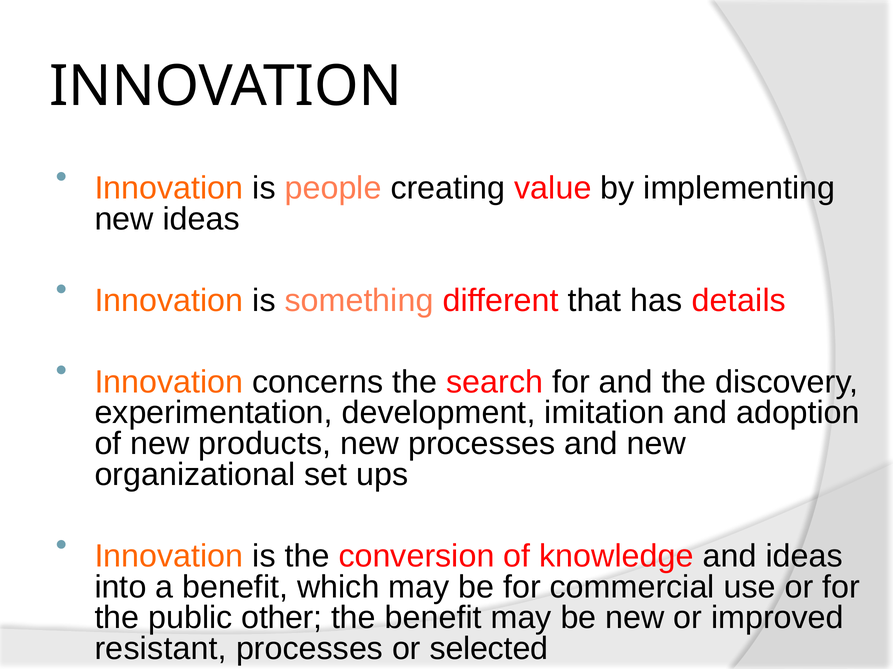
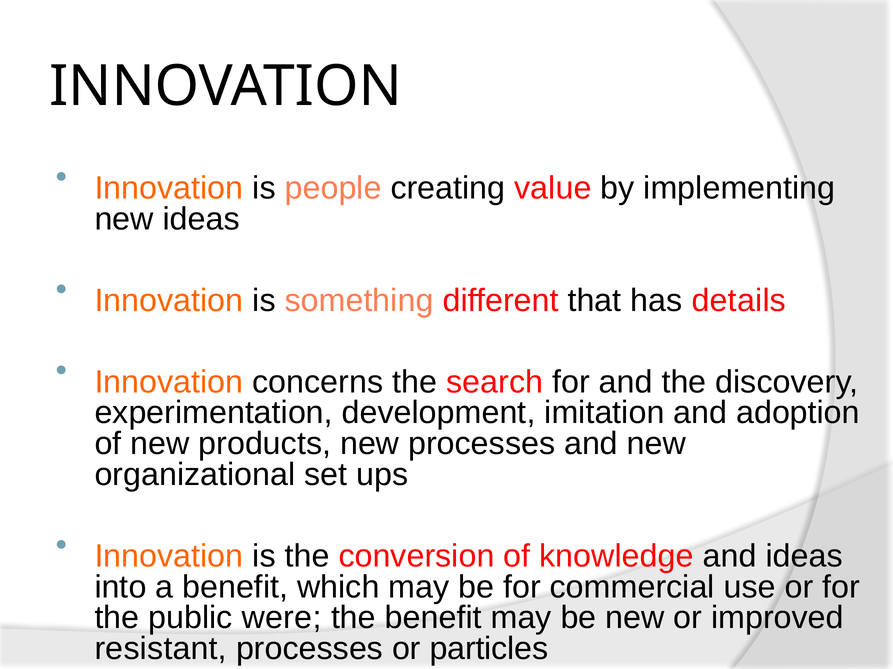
other: other -> were (282, 619)
selected: selected -> particles (489, 649)
